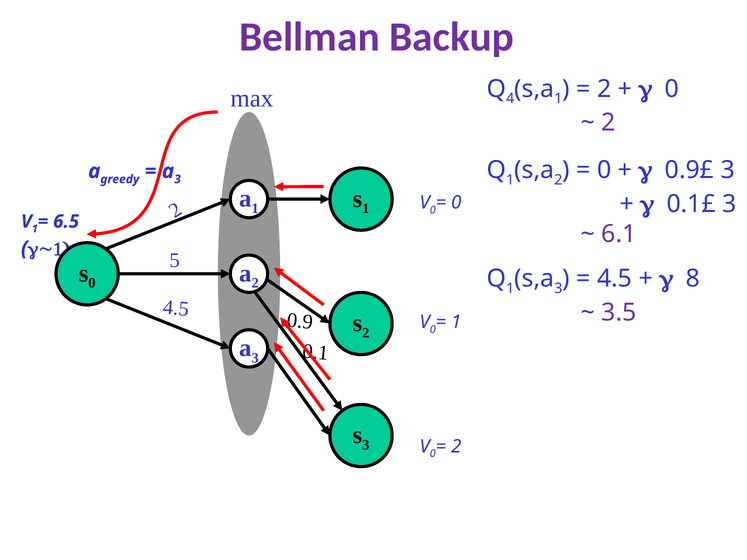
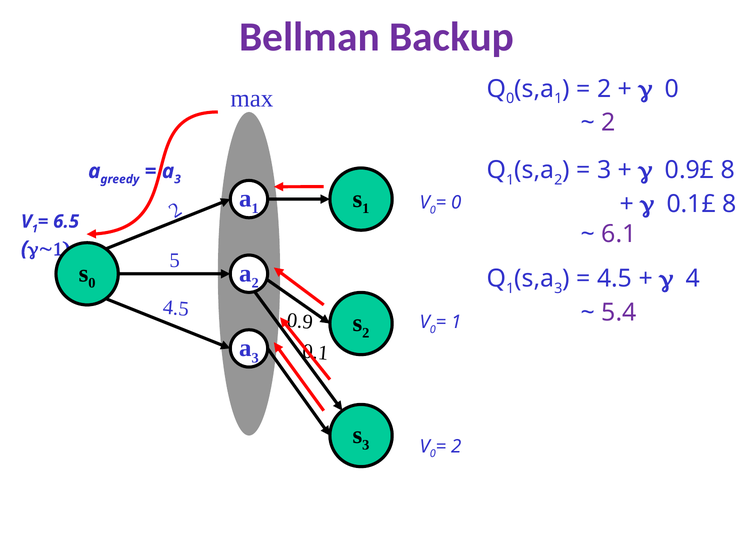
4: 4 -> 0 (510, 99)
0: 0 -> 3 (604, 170)
0.9£ 3: 3 -> 8 (728, 170)
0.1£ 3: 3 -> 8 (730, 204)
8: 8 -> 4 (693, 279)
3.5: 3.5 -> 5.4 (619, 313)
